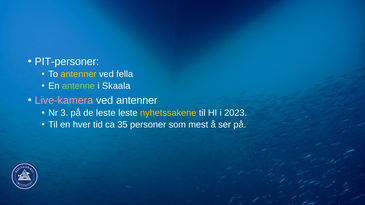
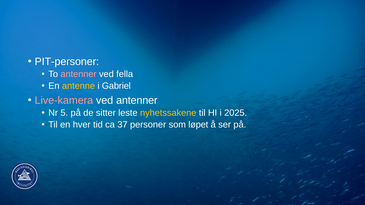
antenner colour: yellow -> pink (79, 74)
antenne colour: light green -> yellow (79, 86)
Skaala: Skaala -> Gabriel (116, 86)
3: 3 -> 5 (64, 113)
de leste: leste -> sitter (106, 113)
2023: 2023 -> 2025 (236, 113)
35: 35 -> 37 (122, 125)
mest: mest -> løpet (198, 125)
